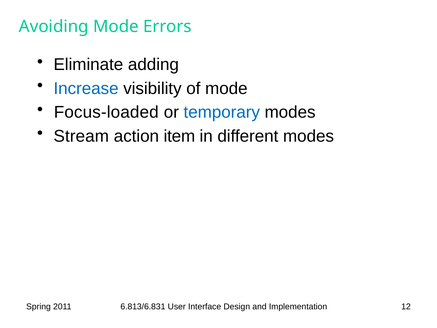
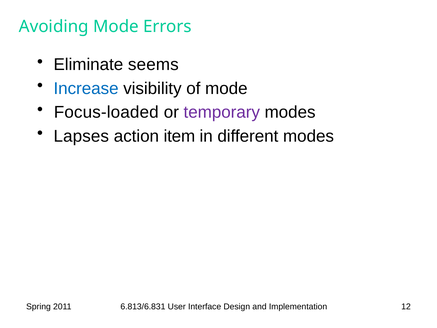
adding: adding -> seems (153, 65)
temporary colour: blue -> purple (222, 112)
Stream: Stream -> Lapses (81, 136)
